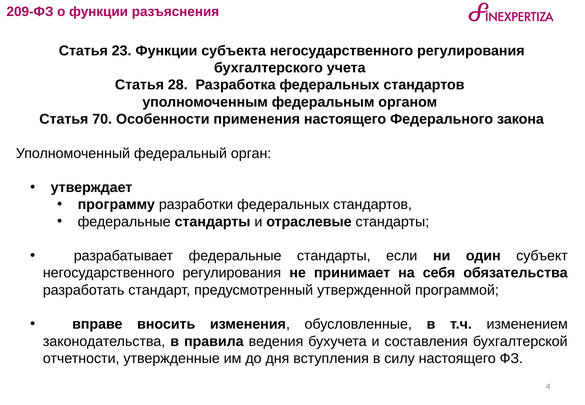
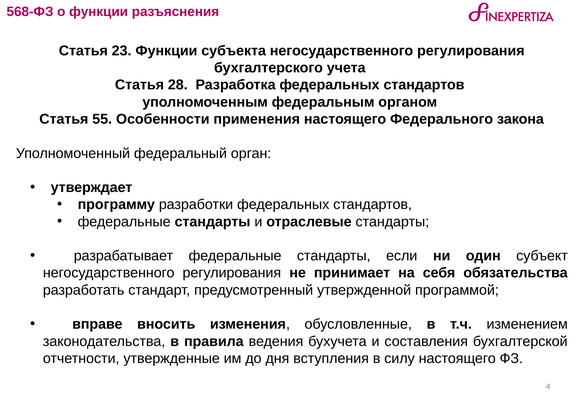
209-ФЗ: 209-ФЗ -> 568-ФЗ (30, 12)
70: 70 -> 55 (102, 119)
